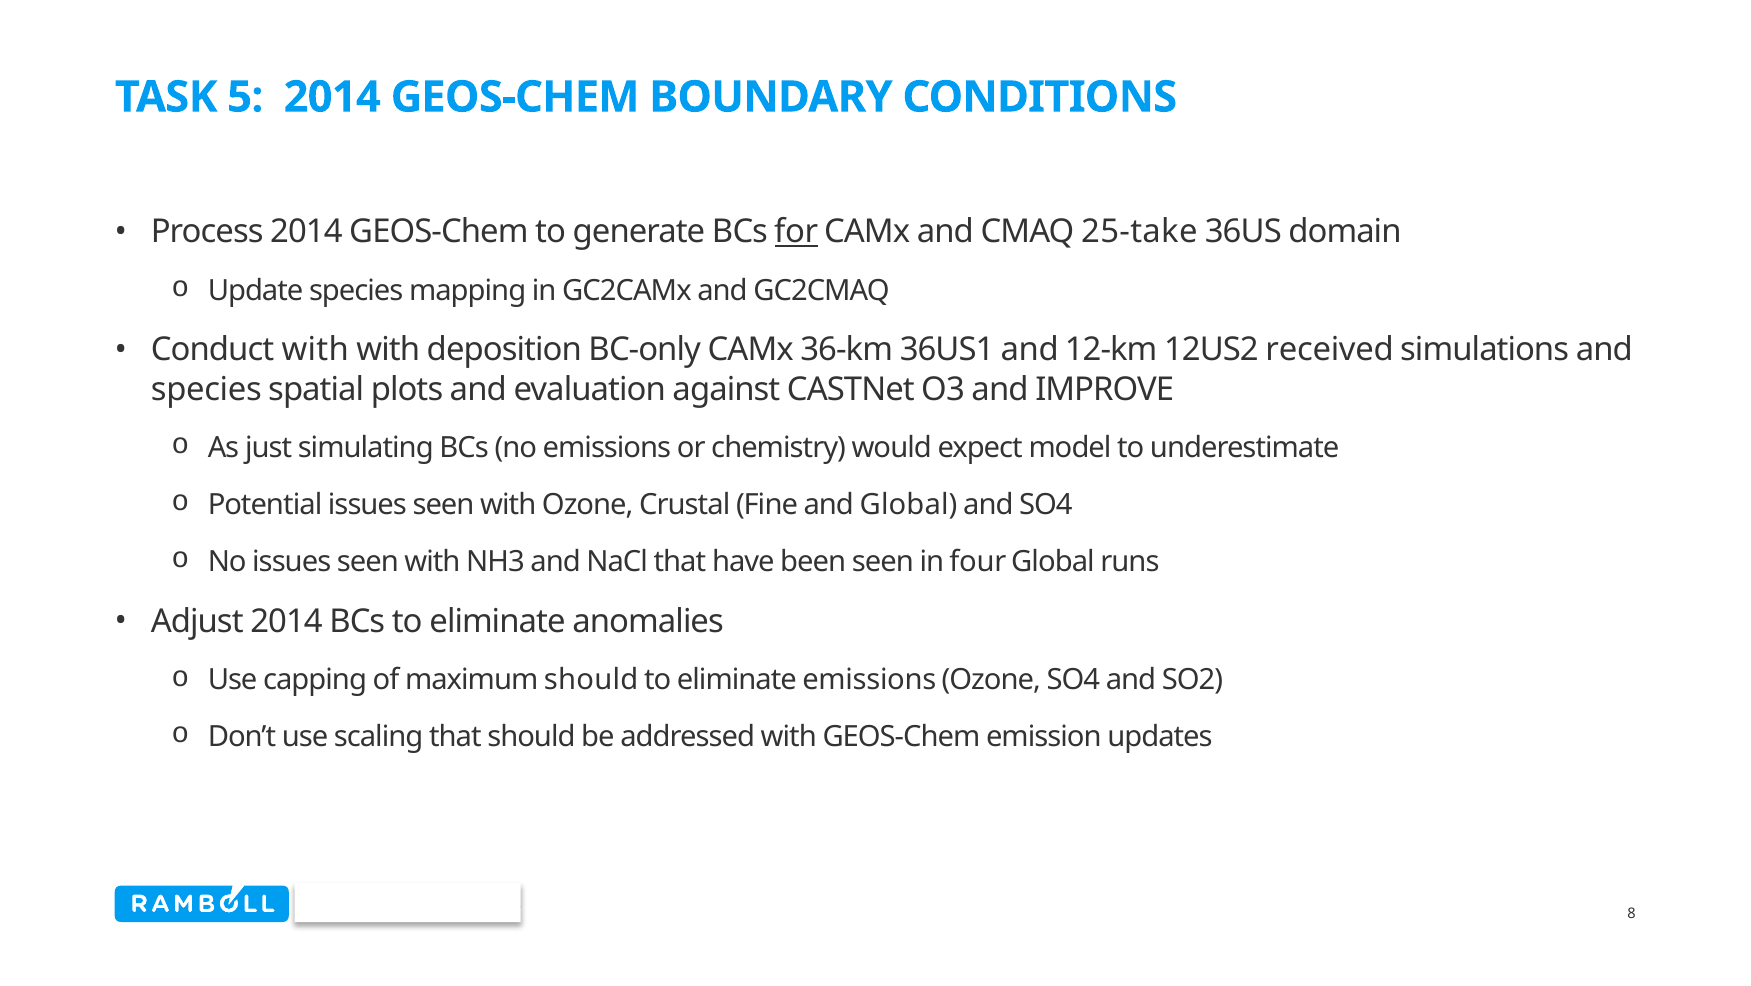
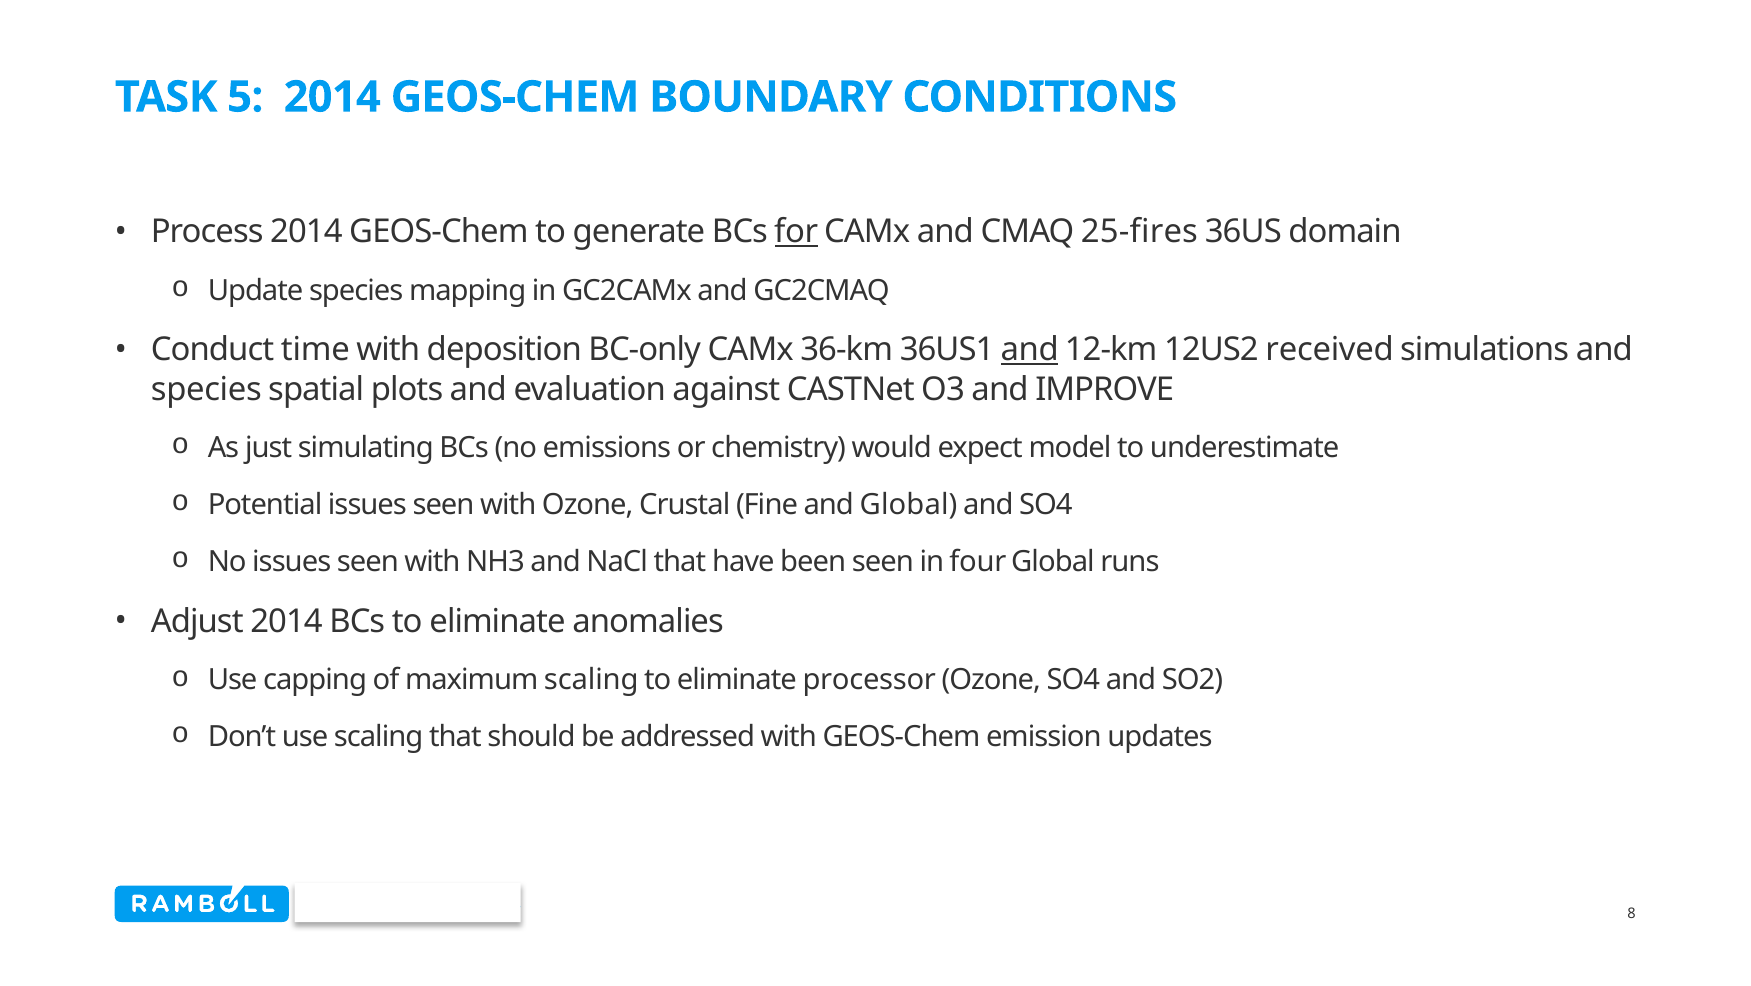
25-take: 25-take -> 25-fires (1139, 232)
Conduct with: with -> time (315, 350)
and underline: none -> present (1030, 350)
maximum should: should -> scaling (591, 680)
eliminate emissions: emissions -> processor (869, 680)
